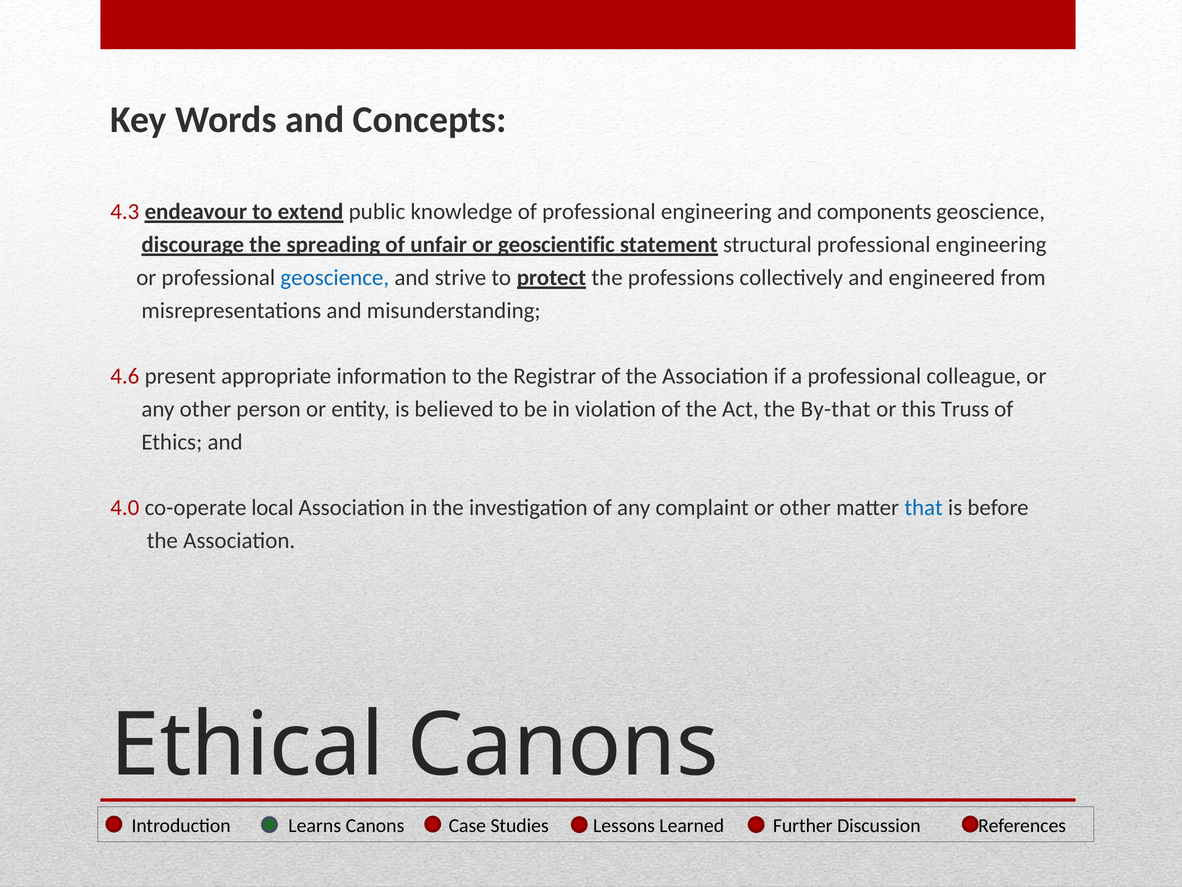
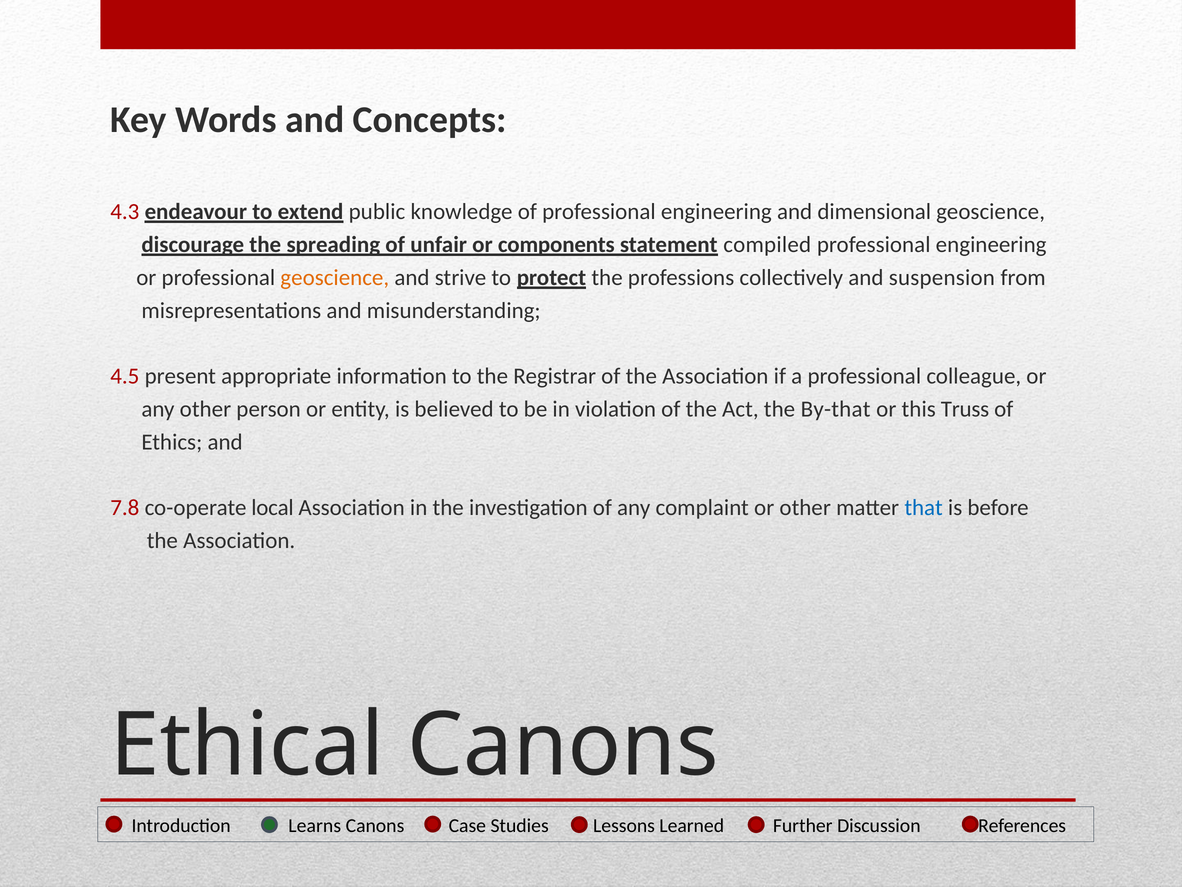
components: components -> dimensional (874, 212)
geoscientific: geoscientific -> components (556, 245)
structural: structural -> compiled (767, 245)
geoscience colour: blue -> orange (335, 277)
engineered: engineered -> suspension (942, 277)
4.6: 4.6 -> 4.5 (125, 376)
4.0: 4.0 -> 7.8 (125, 507)
